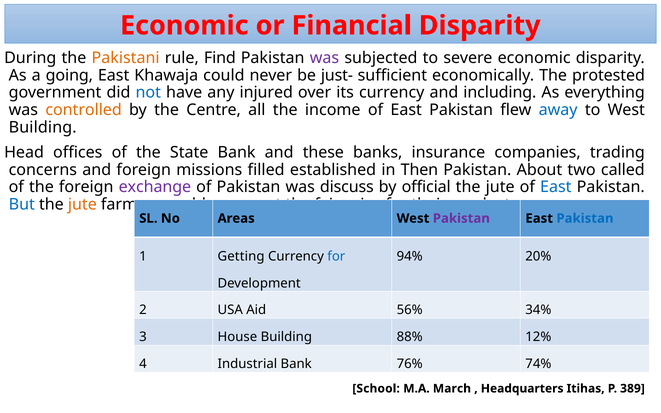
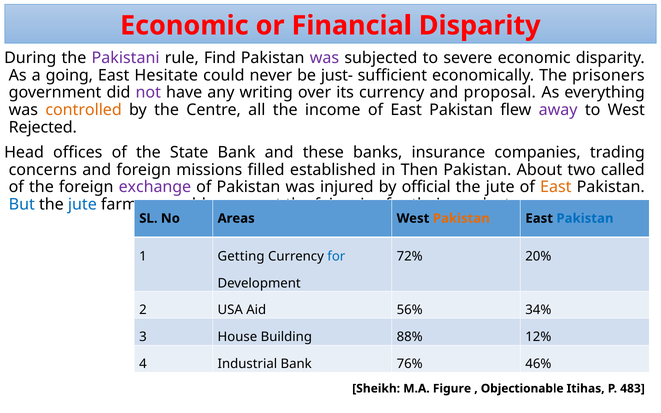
Pakistani colour: orange -> purple (126, 58)
Khawaja: Khawaja -> Hesitate (166, 75)
protested: protested -> prisoners (608, 75)
not colour: blue -> purple (148, 93)
injured: injured -> writing (266, 93)
including: including -> proposal (500, 93)
away colour: blue -> purple (558, 110)
Building: Building -> Rejected (43, 127)
discuss: discuss -> injured (347, 187)
East colour: blue -> orange (556, 187)
jute colour: orange -> blue (82, 205)
Pakistan colour: purple -> orange (461, 218)
94%: 94% -> 72% (410, 256)
74%: 74% -> 46% (538, 364)
School: School -> Sheikh (376, 389)
March: March -> Figure (452, 389)
Headquarters: Headquarters -> Objectionable (522, 389)
389: 389 -> 483 (632, 389)
